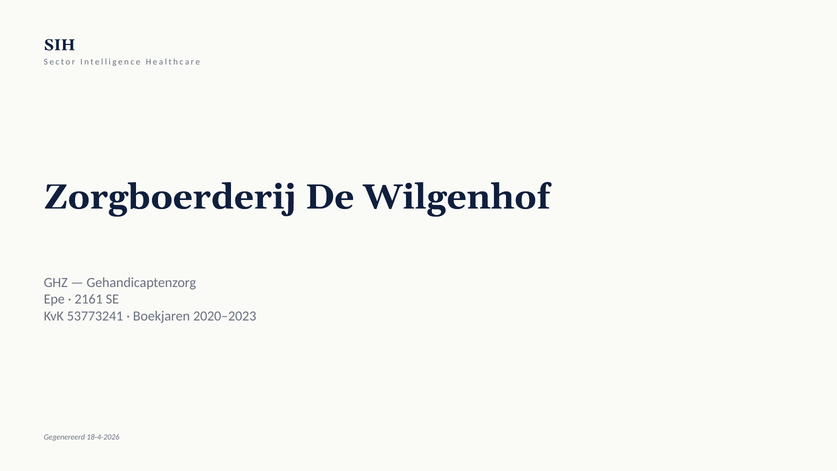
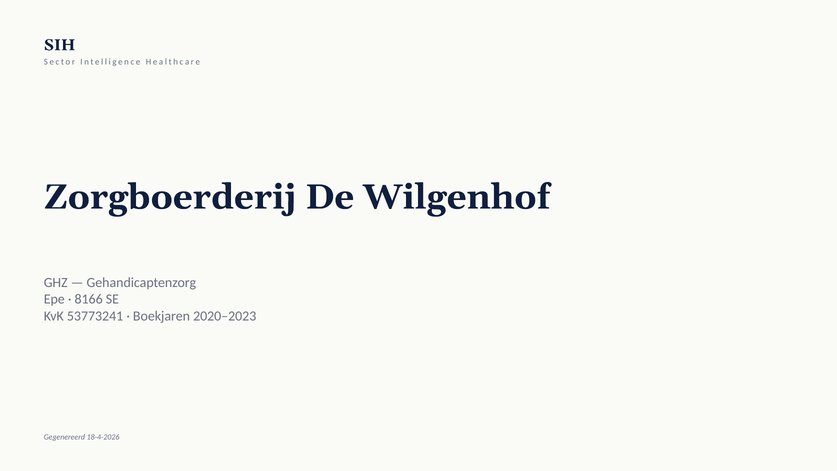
2161: 2161 -> 8166 (89, 299)
